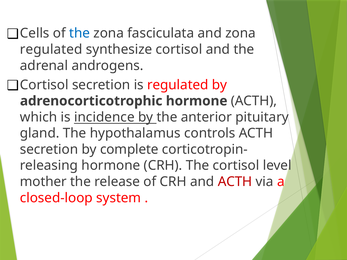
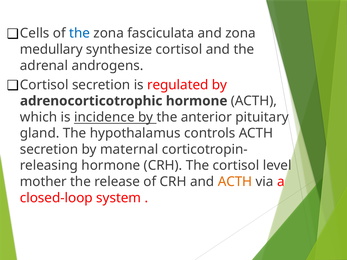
regulated: regulated -> medullary (51, 49)
complete: complete -> maternal (129, 150)
ACTH colour: red -> orange (235, 182)
